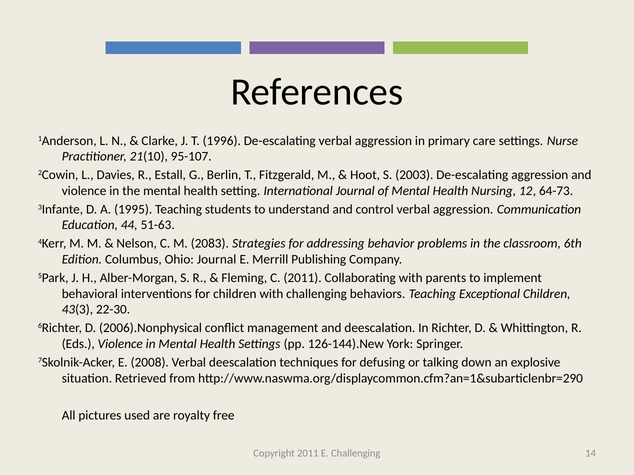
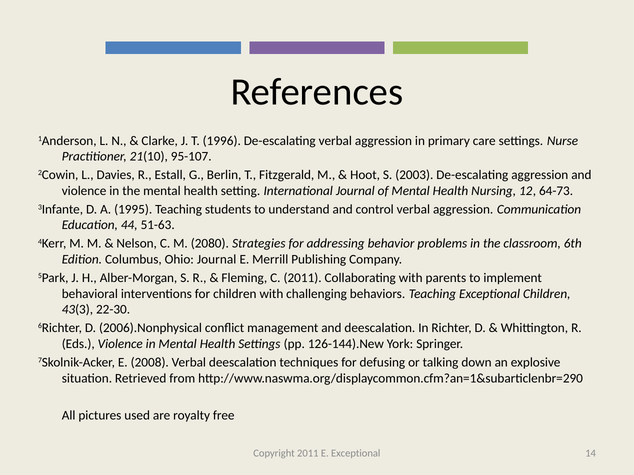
2083: 2083 -> 2080 (210, 244)
E Challenging: Challenging -> Exceptional (356, 454)
